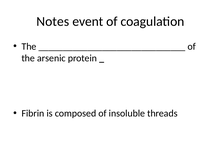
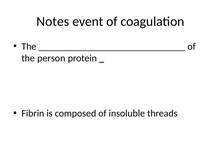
arsenic: arsenic -> person (51, 58)
